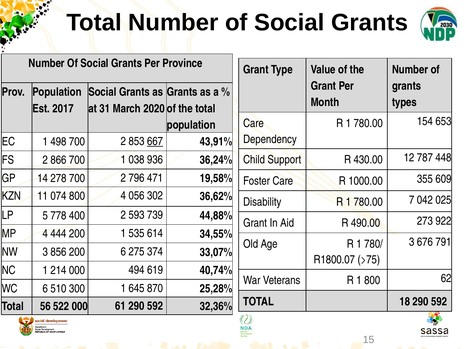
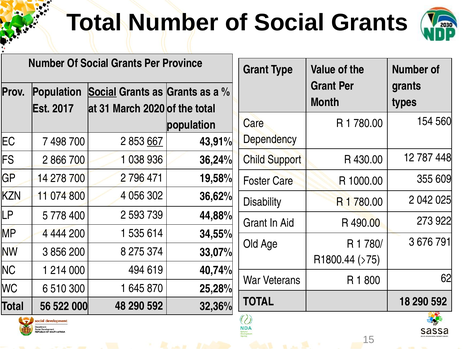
Social underline: none -> present (102, 92)
653: 653 -> 560 (443, 121)
EC 1: 1 -> 7 (45, 142)
780.00 7: 7 -> 2 (412, 200)
200 6: 6 -> 8 (123, 251)
R1800.07: R1800.07 -> R1800.44 (334, 260)
61: 61 -> 48 (121, 306)
